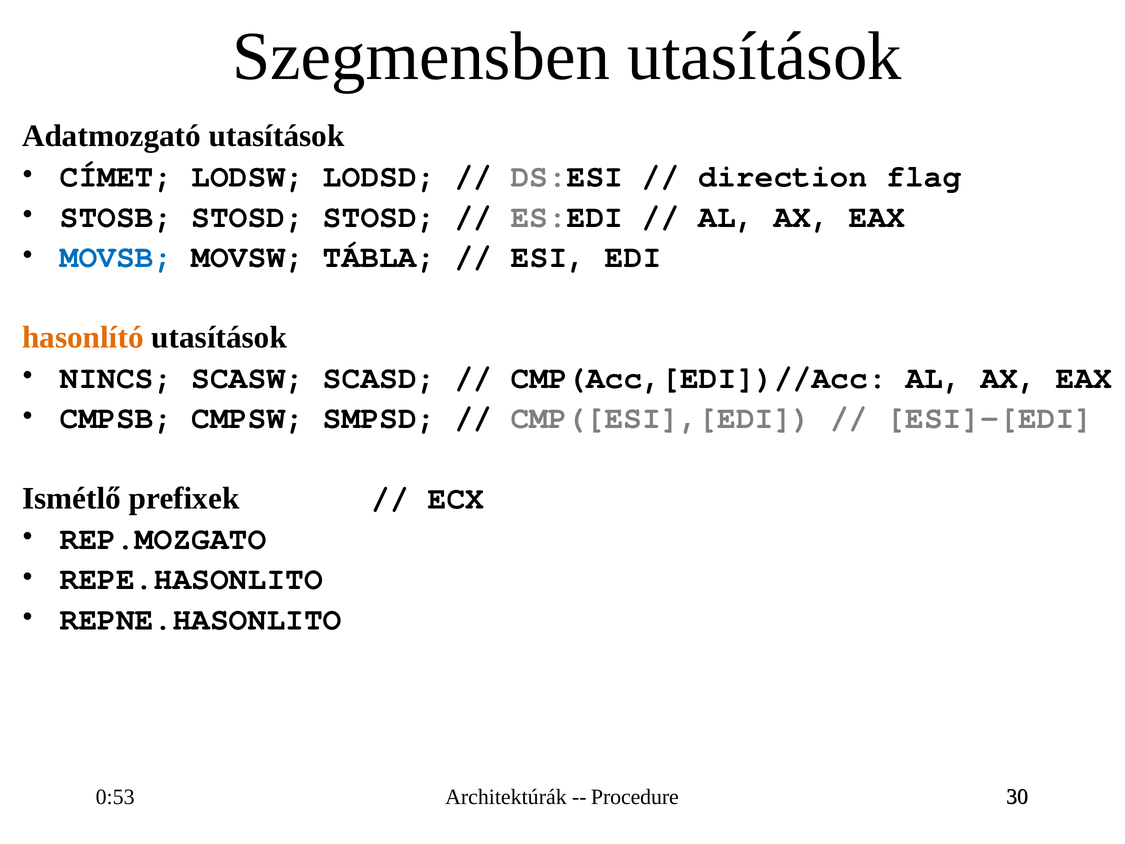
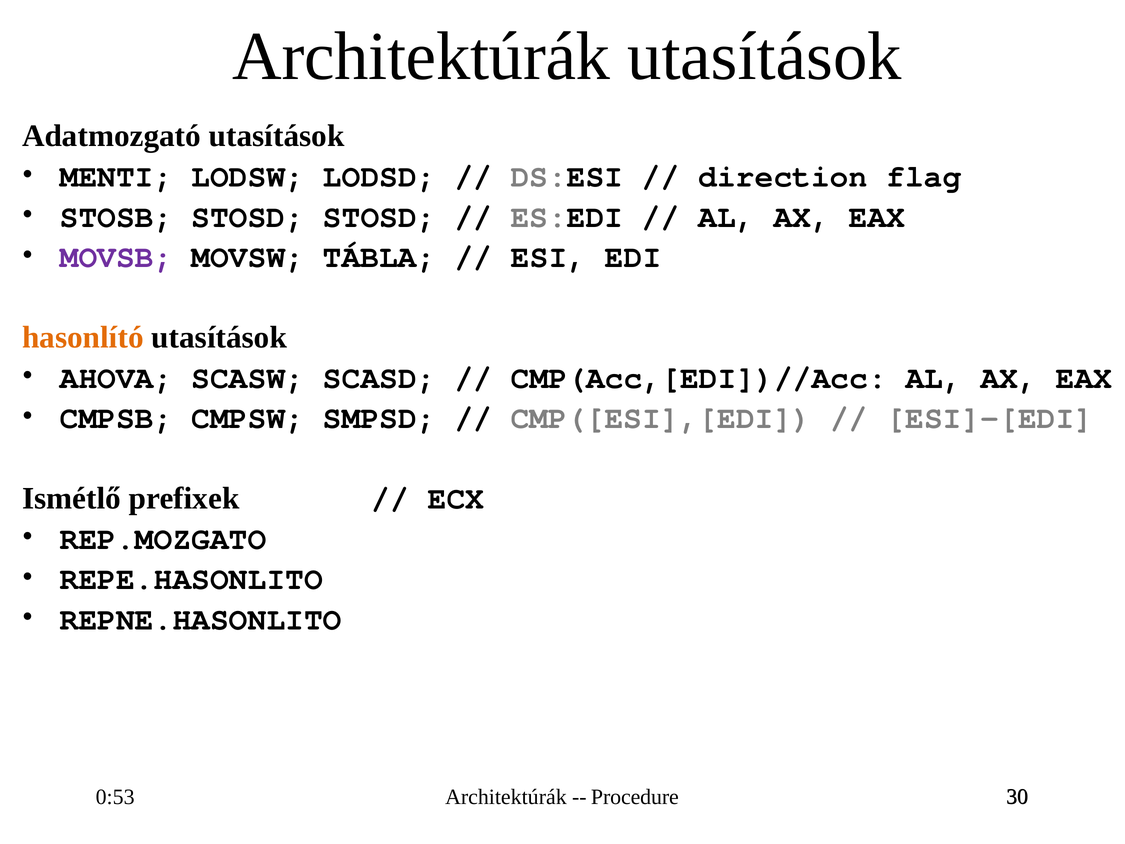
Szegmensben: Szegmensben -> Architektúrák (421, 57)
CÍMET: CÍMET -> MENTI (116, 176)
MOVSB colour: blue -> purple (116, 257)
NINCS: NINCS -> AHOVA (116, 378)
